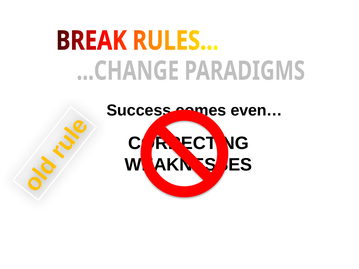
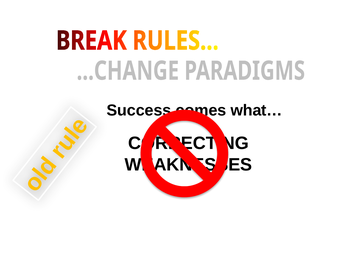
even…: even… -> what… (257, 110)
